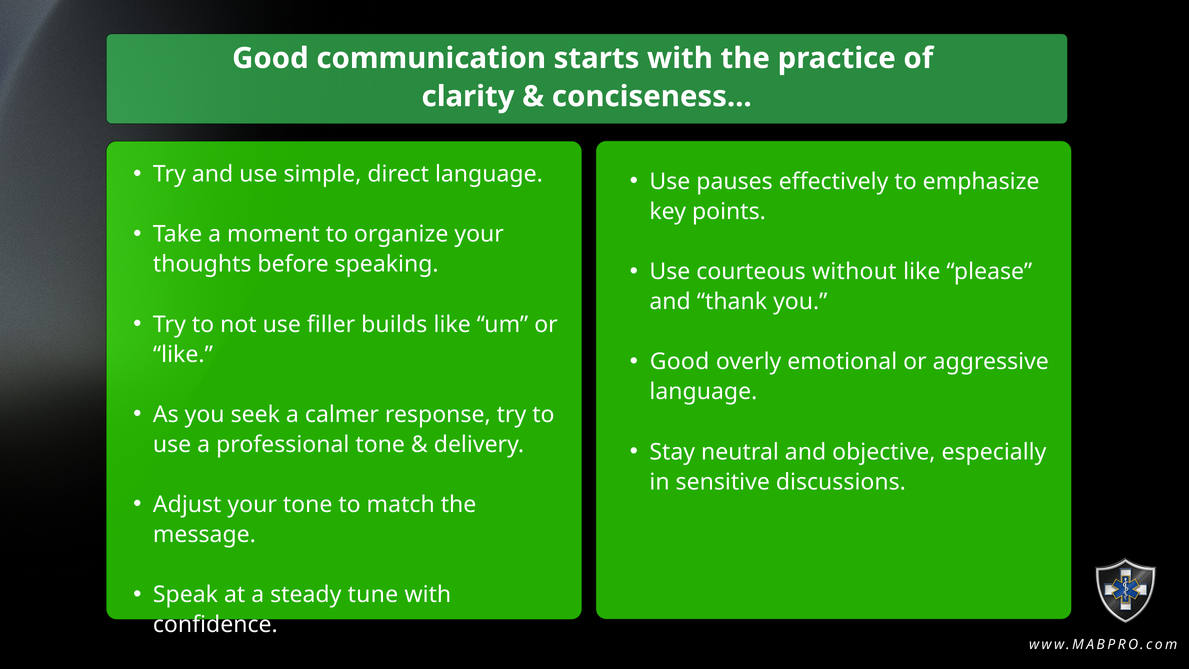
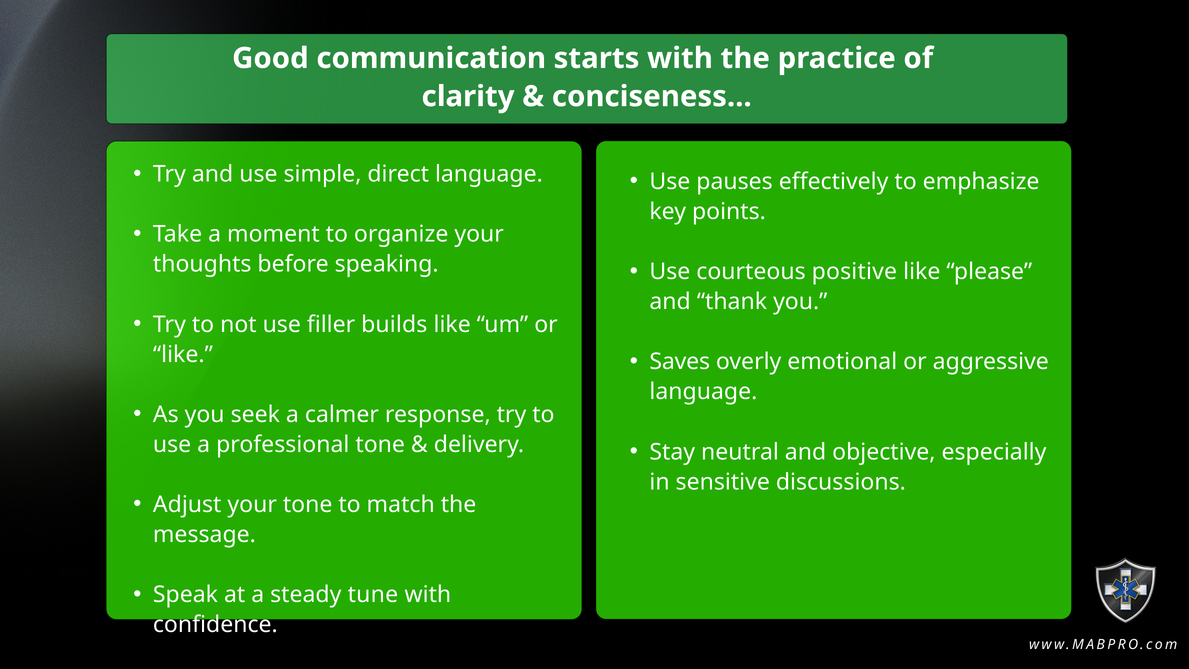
without: without -> positive (854, 272)
Good: Good -> Saves (680, 362)
